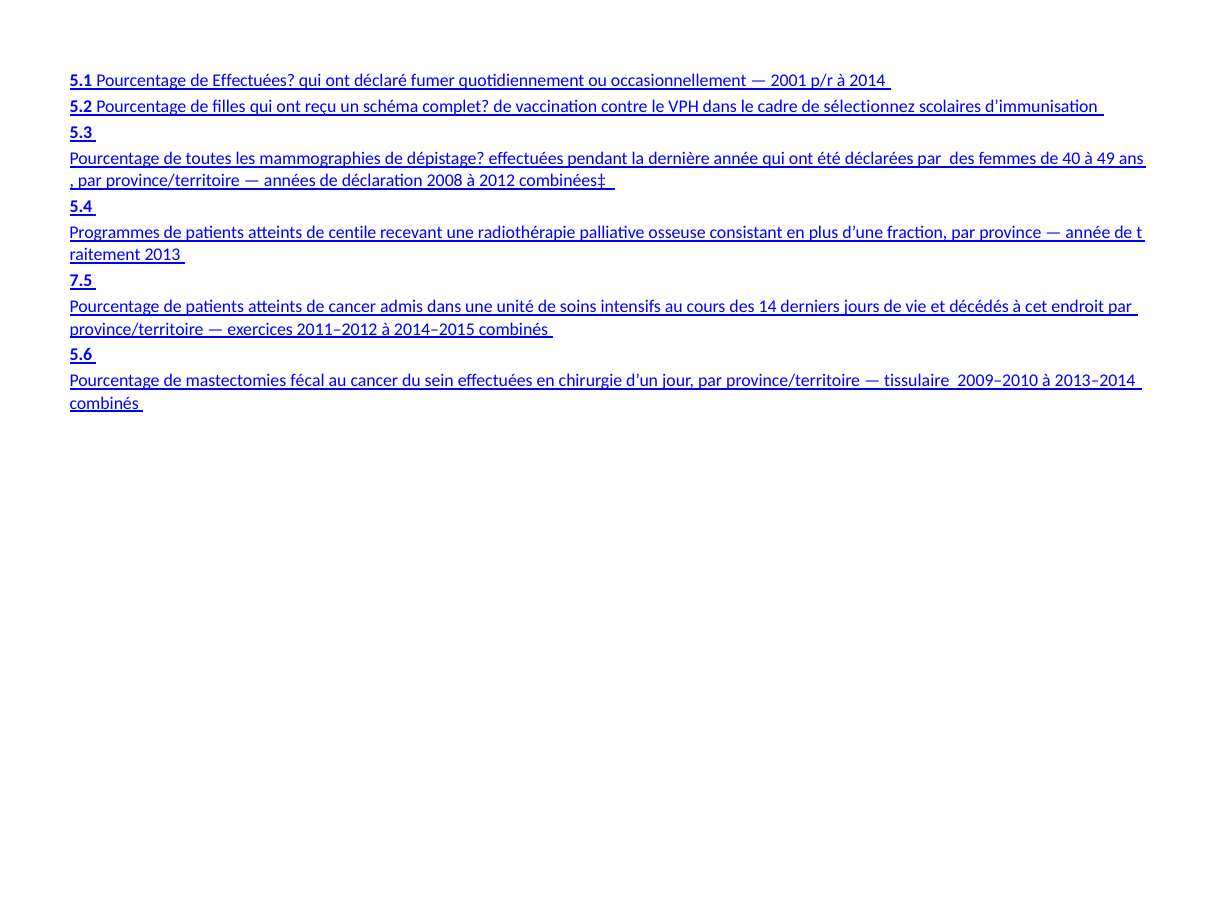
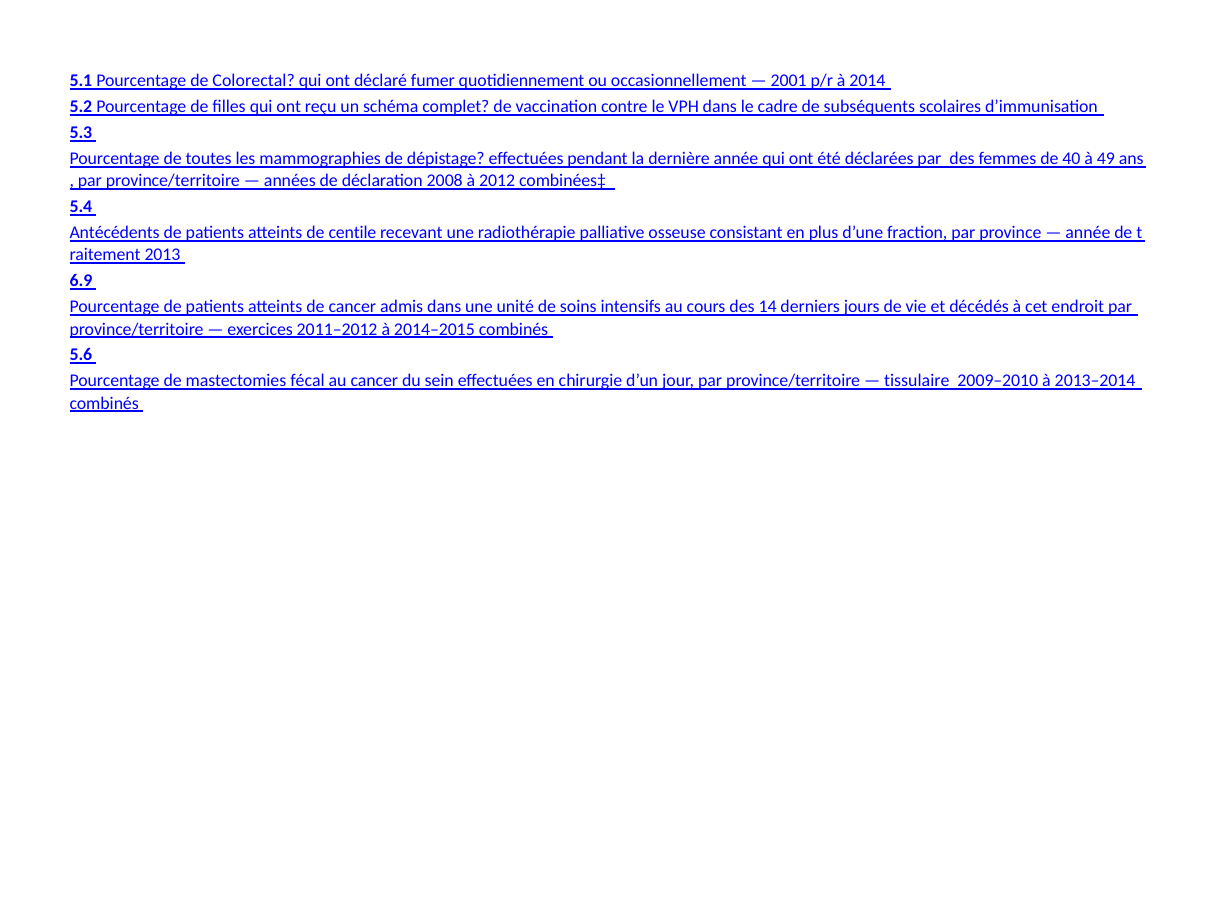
de Effectuées: Effectuées -> Colorectal (254, 81)
sélectionnez: sélectionnez -> subséquents (869, 107)
Programmes: Programmes -> Antécédents (115, 233)
7.5: 7.5 -> 6.9 (81, 281)
